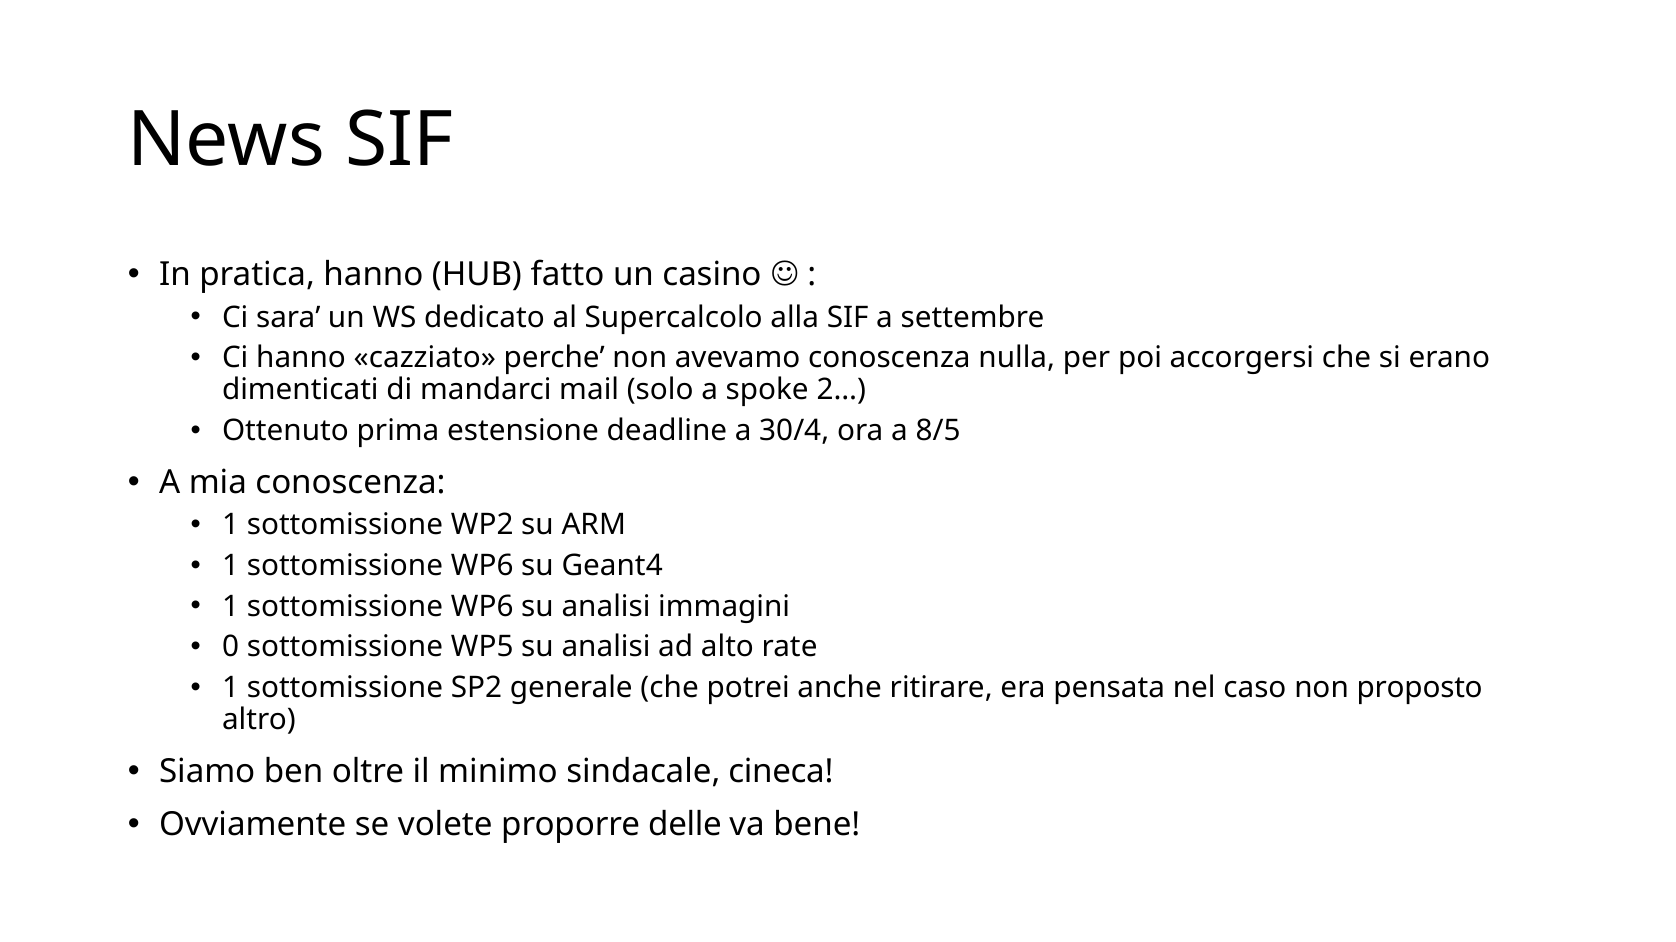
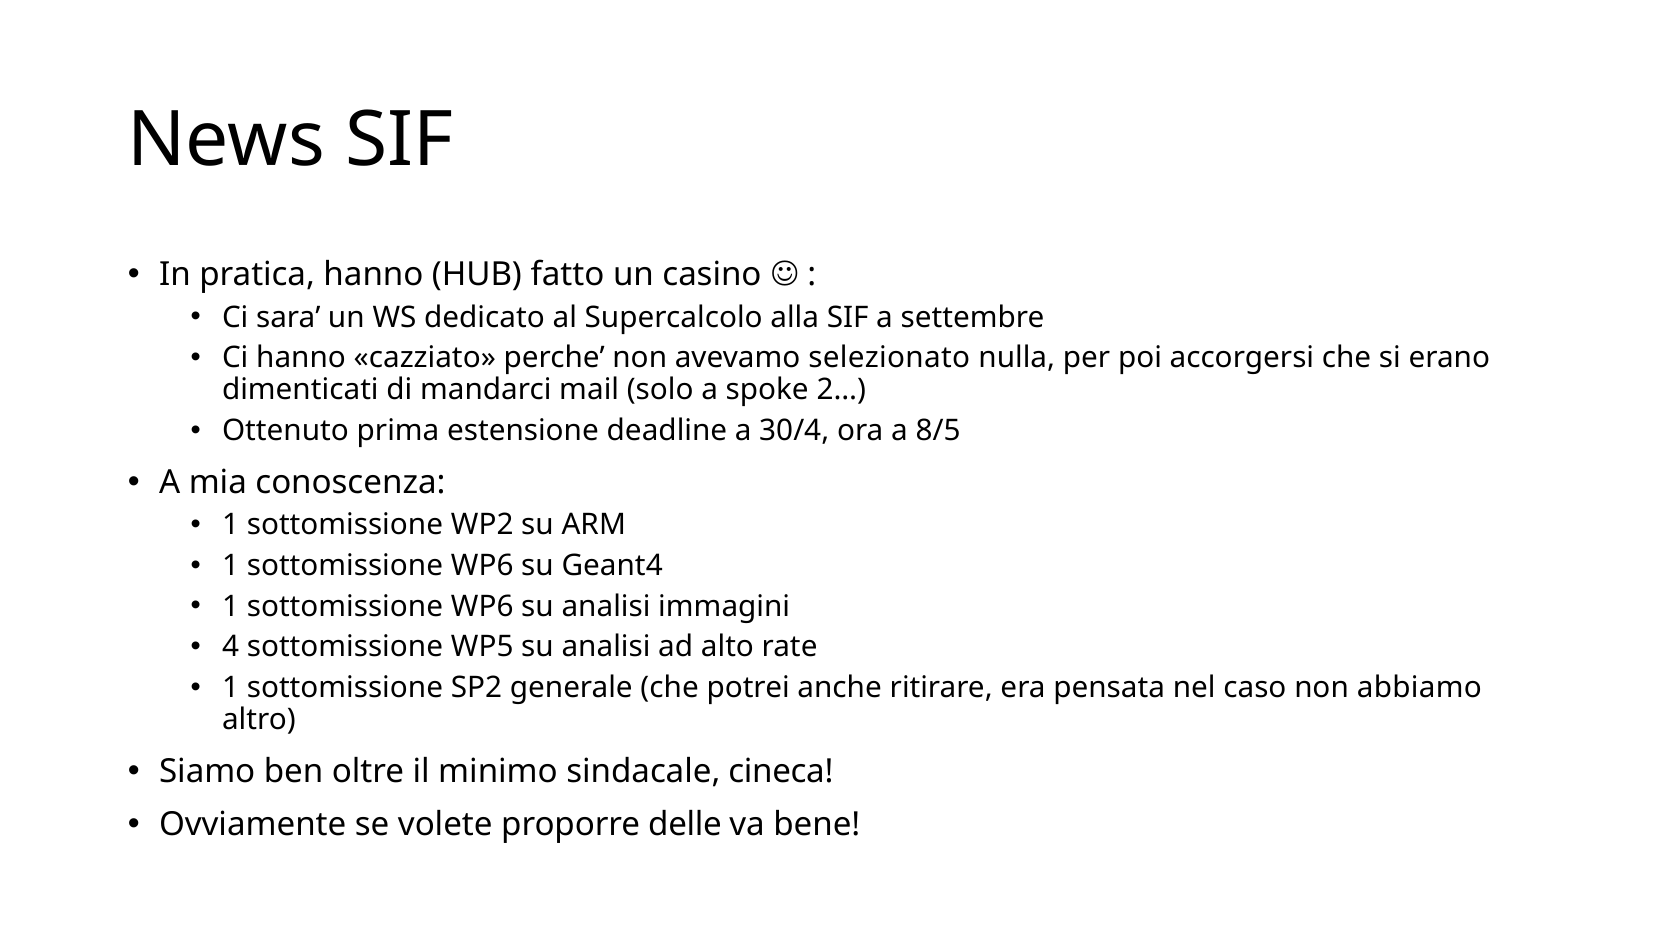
avevamo conoscenza: conoscenza -> selezionato (889, 358)
0: 0 -> 4 (231, 648)
proposto: proposto -> abbiamo (1419, 688)
